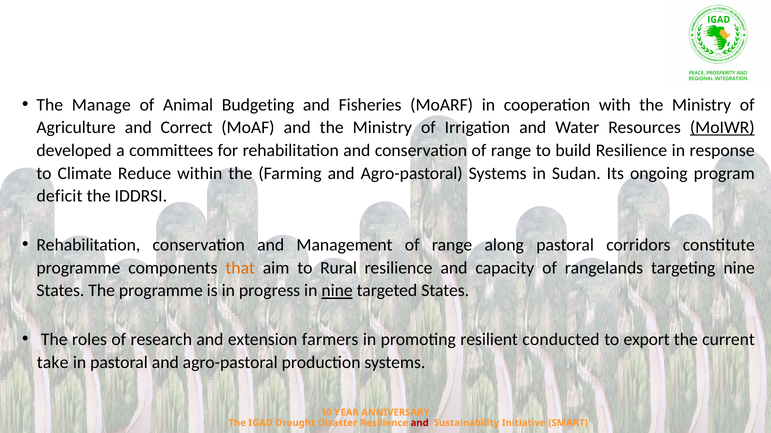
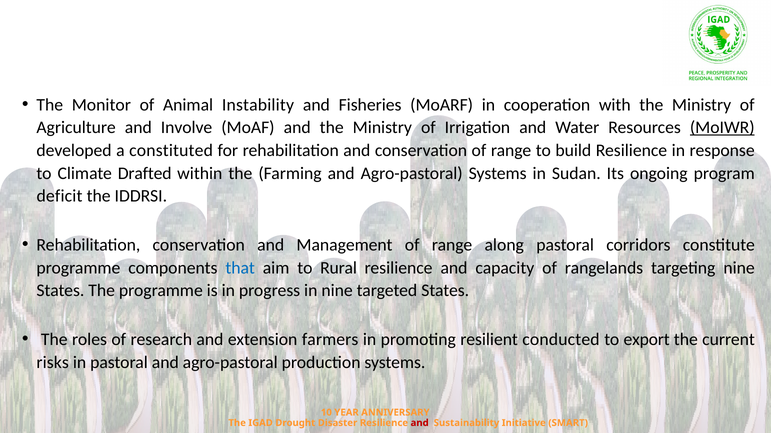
Manage: Manage -> Monitor (101, 105)
Budgeting: Budgeting -> Instability (258, 105)
Correct: Correct -> Involve (187, 128)
committees: committees -> constituted (171, 151)
Reduce: Reduce -> Drafted (145, 174)
that colour: orange -> blue (240, 268)
nine underline: present -> none (337, 291)
take: take -> risks (53, 363)
